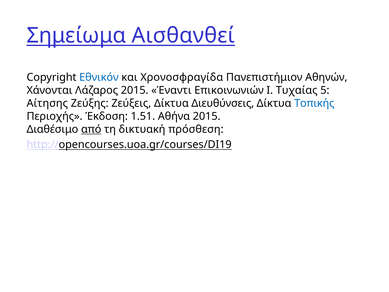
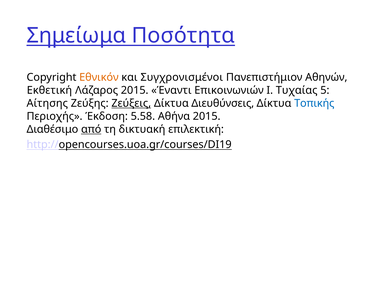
Αισθανθεί: Αισθανθεί -> Ποσότητα (183, 36)
Εθνικόν colour: blue -> orange (99, 77)
Χρονοσφραγίδα: Χρονοσφραγίδα -> Συγχρονισμένοι (182, 77)
Χάνονται: Χάνονται -> Εκθετική (49, 90)
Ζεύξεις underline: none -> present (131, 103)
1.51: 1.51 -> 5.58 (143, 116)
πρόσθεση: πρόσθεση -> επιλεκτική (196, 129)
